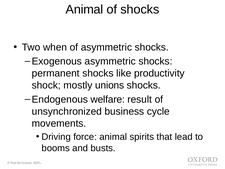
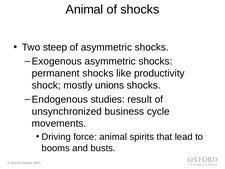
when: when -> steep (55, 47)
welfare: welfare -> studies (108, 99)
